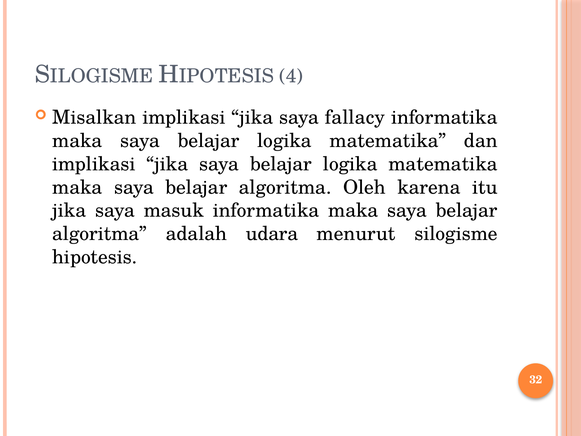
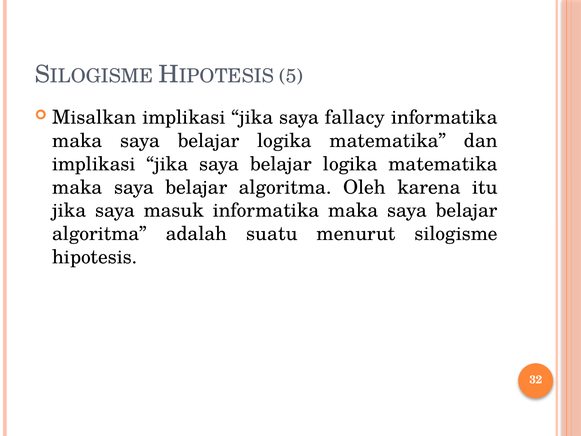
4: 4 -> 5 (291, 76)
udara: udara -> suatu (272, 234)
